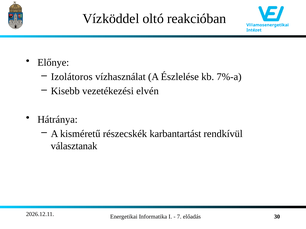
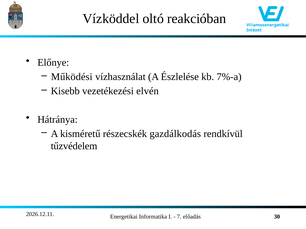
Izolátoros: Izolátoros -> Működési (72, 77)
karbantartást: karbantartást -> gazdálkodás (175, 134)
választanak: választanak -> tűzvédelem (74, 146)
